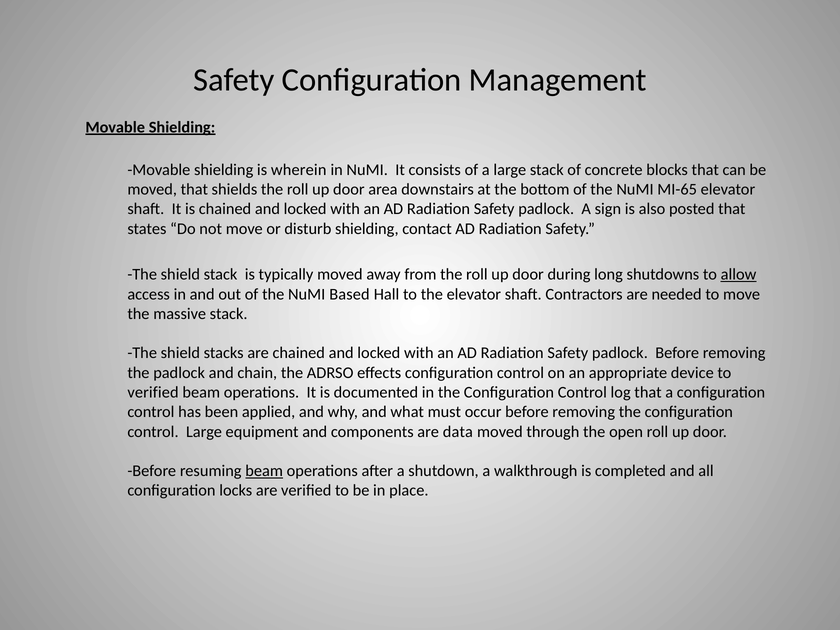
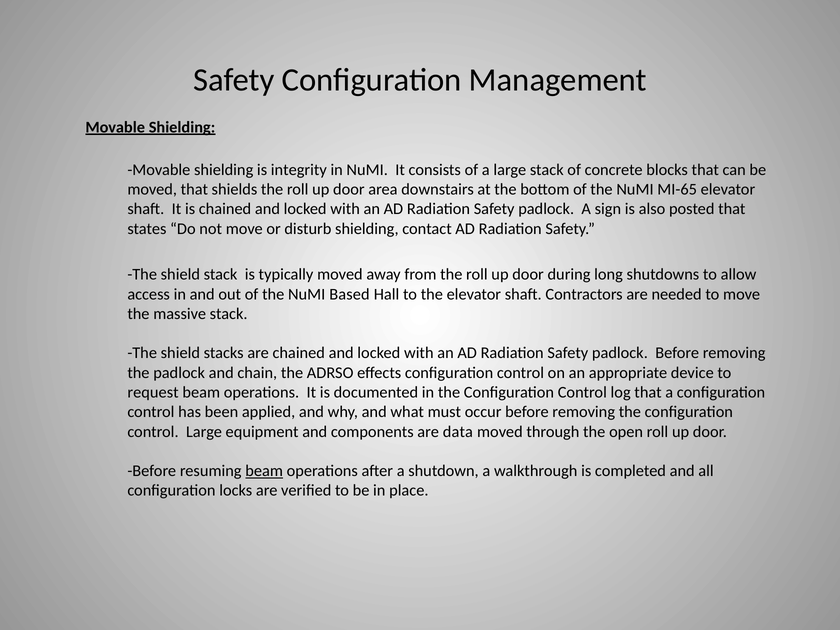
wherein: wherein -> integrity (299, 170)
allow underline: present -> none (739, 275)
verified: verified -> request (153, 392)
